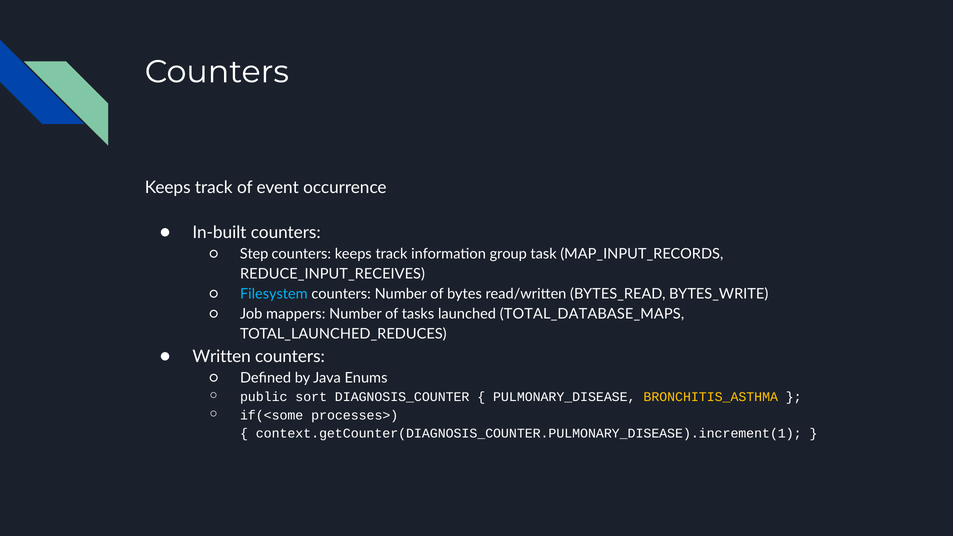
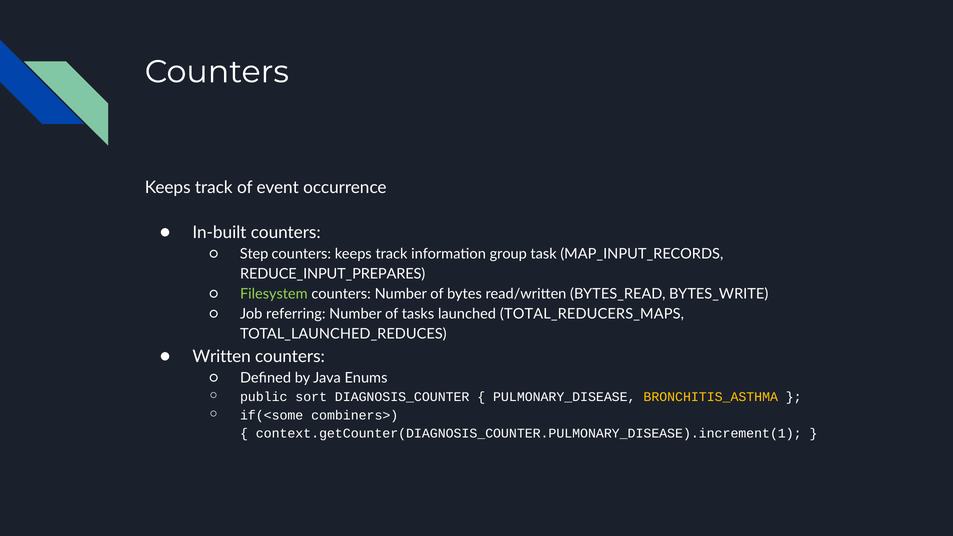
REDUCE_INPUT_RECEIVES: REDUCE_INPUT_RECEIVES -> REDUCE_INPUT_PREPARES (333, 274)
Filesystem colour: light blue -> light green (274, 294)
mappers: mappers -> referring (296, 314)
TOTAL_DATABASE_MAPS: TOTAL_DATABASE_MAPS -> TOTAL_REDUCERS_MAPS (592, 314)
processes>: processes> -> combiners> (355, 415)
